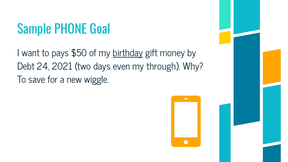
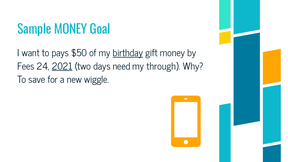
Sample PHONE: PHONE -> MONEY (71, 29)
Debt: Debt -> Fees (26, 66)
2021 underline: none -> present (62, 66)
even: even -> need (121, 66)
